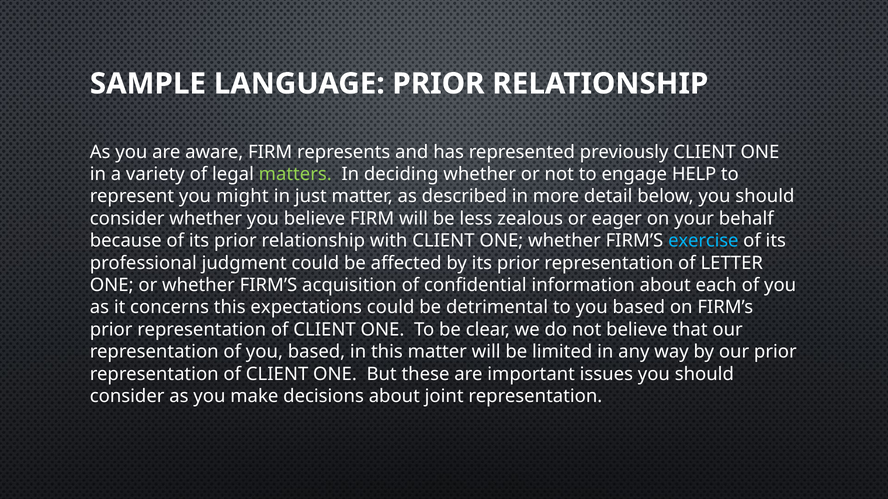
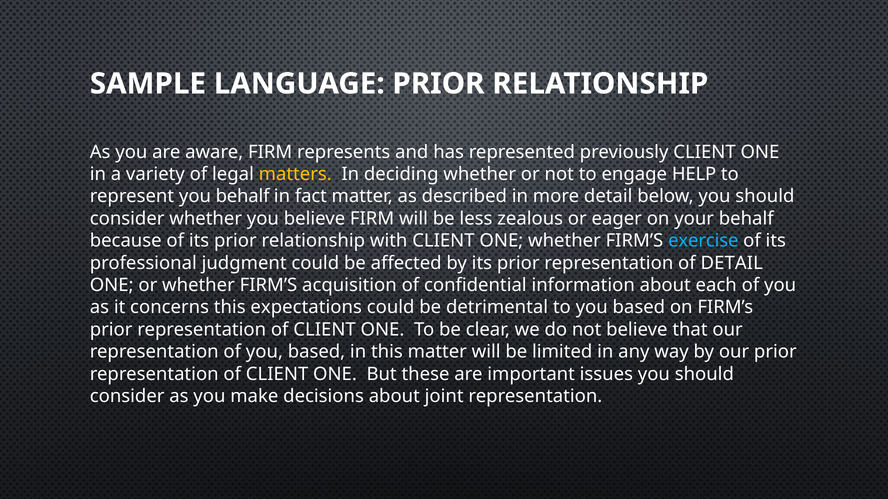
matters colour: light green -> yellow (295, 174)
you might: might -> behalf (243, 197)
just: just -> fact (311, 197)
of LETTER: LETTER -> DETAIL (732, 263)
